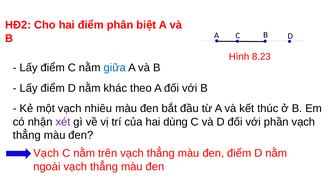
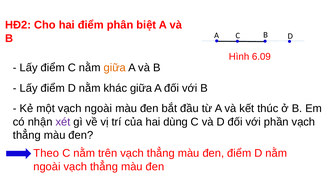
8.23: 8.23 -> 6.09 (261, 56)
giữa colour: blue -> orange (115, 68)
khác theo: theo -> giữa (141, 88)
vạch nhiêu: nhiêu -> ngoài (98, 108)
Vạch: Vạch -> Theo (46, 153)
